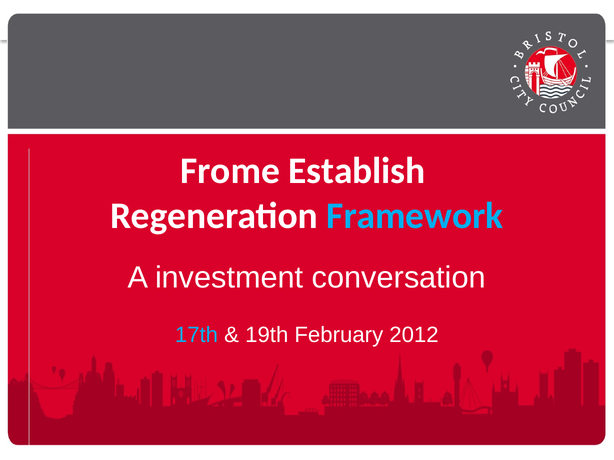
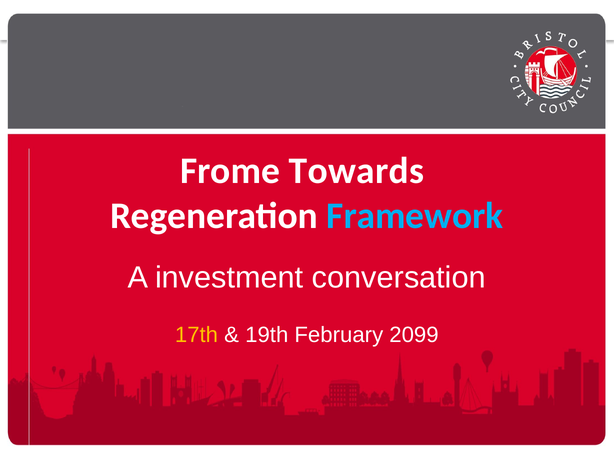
Establish: Establish -> Towards (357, 171)
17th colour: light blue -> yellow (196, 335)
2012: 2012 -> 2099 (414, 335)
